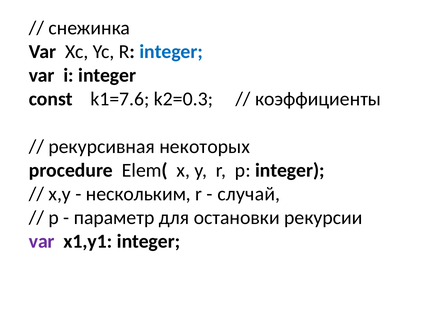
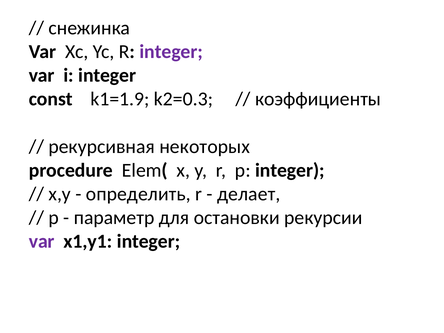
integer colour: blue -> purple (171, 52)
k1=7.6: k1=7.6 -> k1=1.9 (120, 99)
нескольким: нескольким -> определить (138, 194)
случай: случай -> делает (249, 194)
